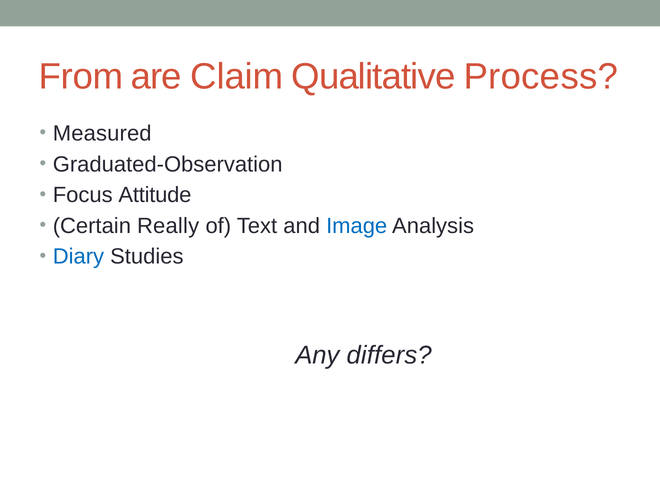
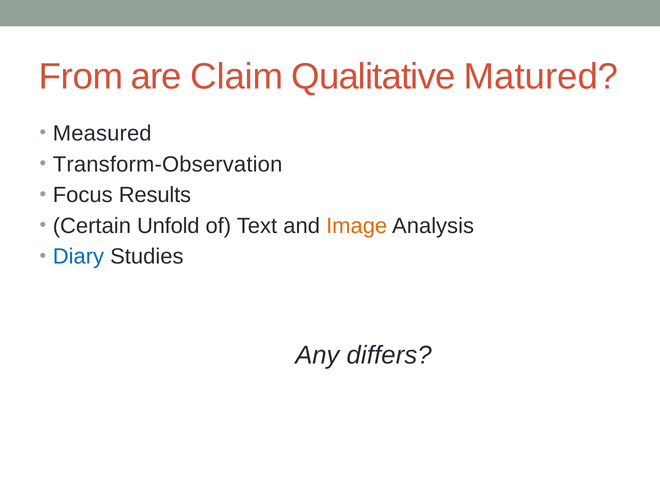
Process: Process -> Matured (541, 77)
Graduated-Observation: Graduated-Observation -> Transform-Observation (168, 164)
Attitude: Attitude -> Results (155, 195)
Really: Really -> Unfold (168, 226)
Image colour: blue -> orange (357, 226)
